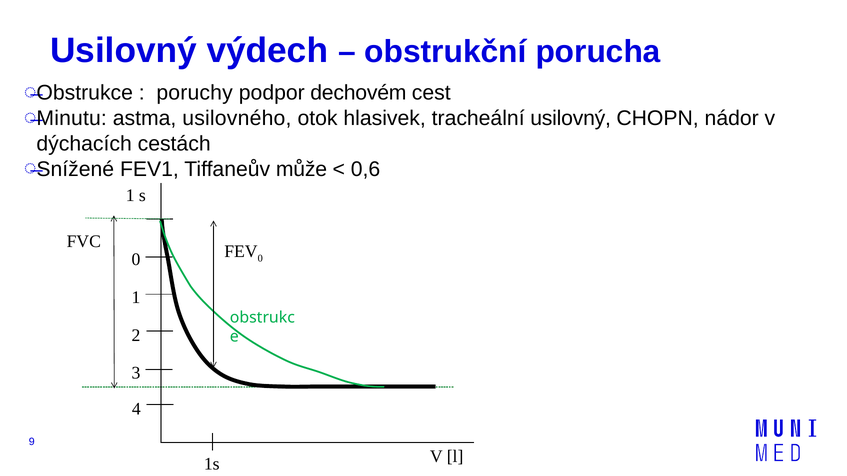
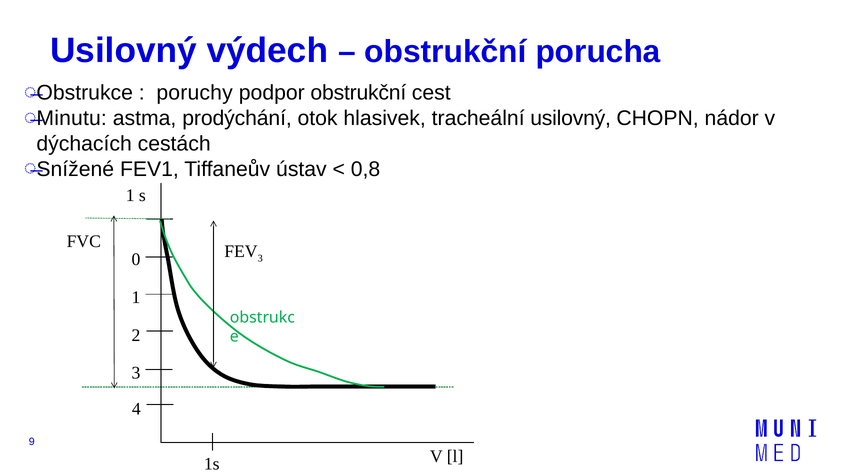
podpor dechovém: dechovém -> obstrukční (358, 93)
usilovného: usilovného -> prodýchání (237, 118)
může: může -> ústav (301, 169)
0,6: 0,6 -> 0,8 (366, 169)
0: 0 -> 3 (260, 258)
